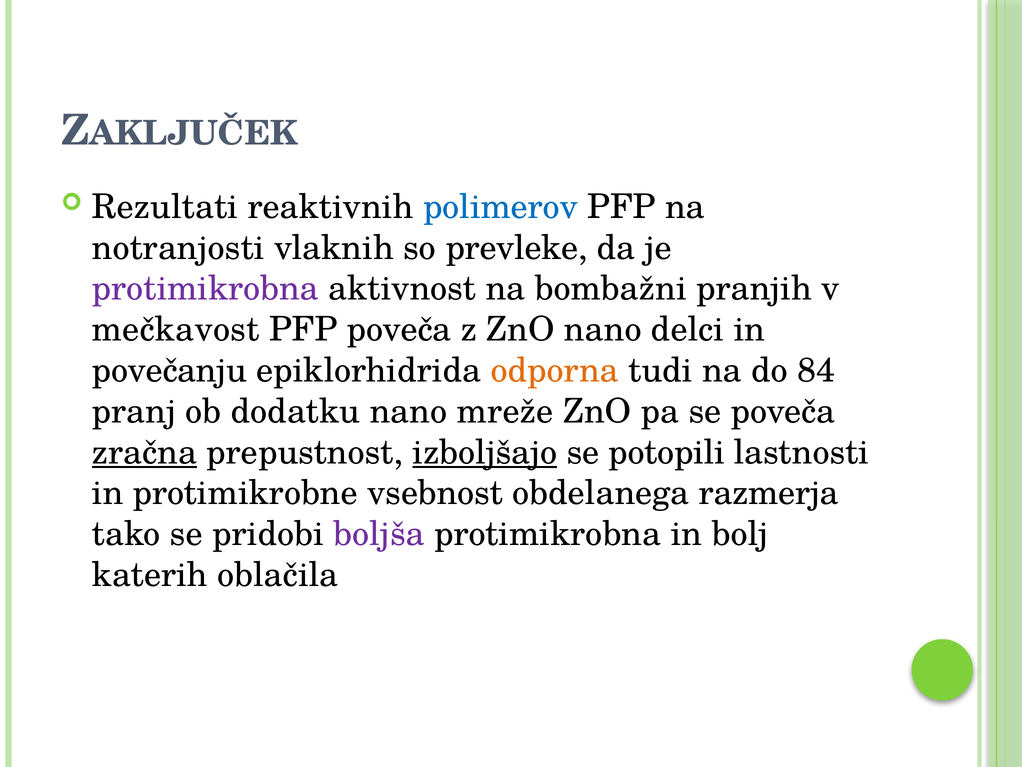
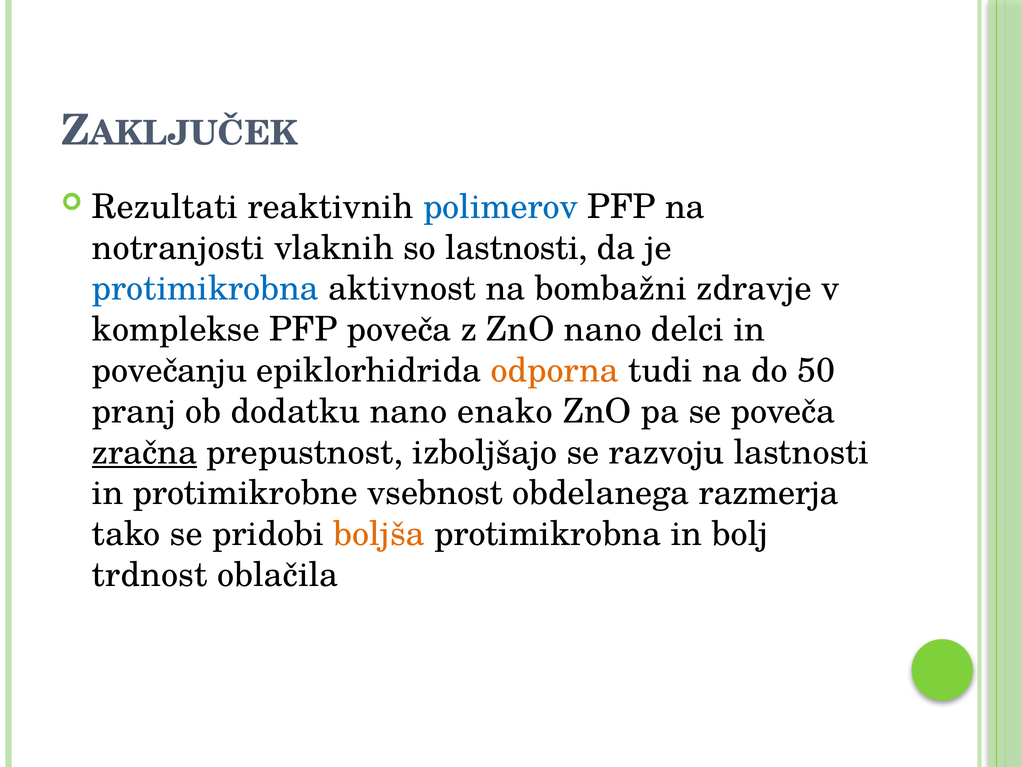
so prevleke: prevleke -> lastnosti (517, 248)
protimikrobna colour: purple -> blue (205, 288)
pranjih: pranjih -> zdravje (754, 288)
mečkavost: mečkavost -> komplekse (176, 329)
84: 84 -> 50 (816, 370)
mreže: mreže -> enako (505, 411)
izboljšajo underline: present -> none (485, 452)
potopili: potopili -> razvoju (667, 452)
boljša colour: purple -> orange (379, 534)
katerih: katerih -> trdnost (150, 575)
